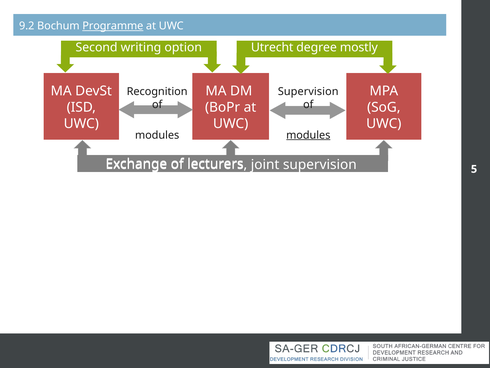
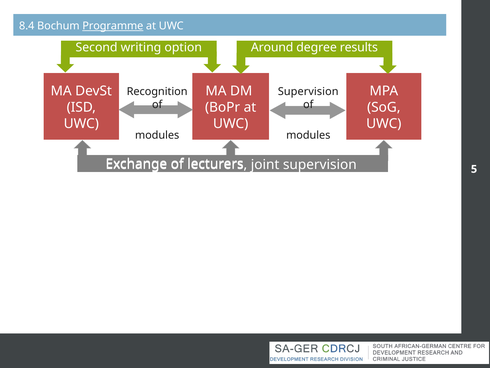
9.2: 9.2 -> 8.4 (27, 26)
Utrecht: Utrecht -> Around (272, 47)
mostly: mostly -> results (359, 47)
modules underline: present -> none (308, 135)
